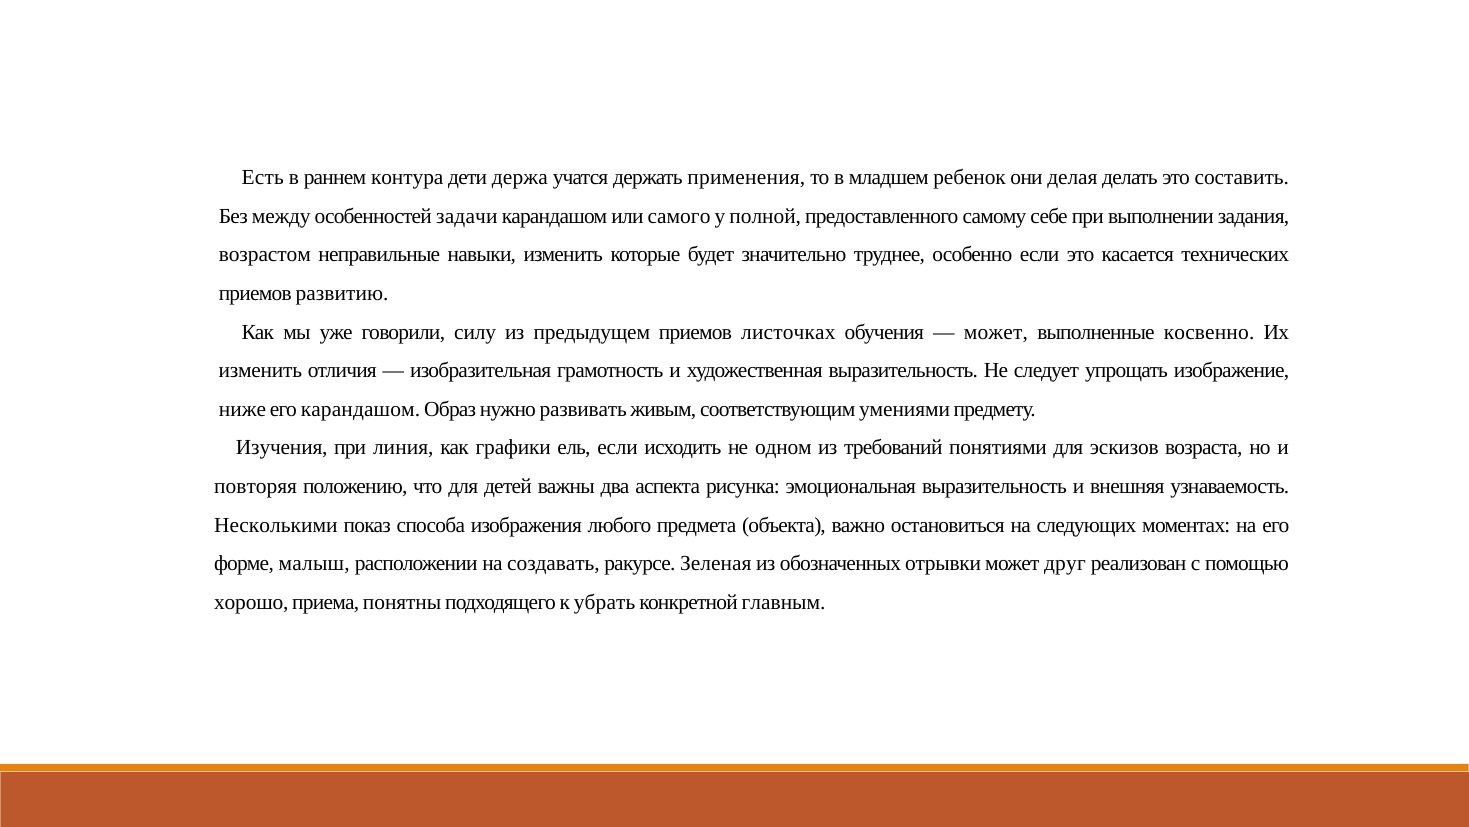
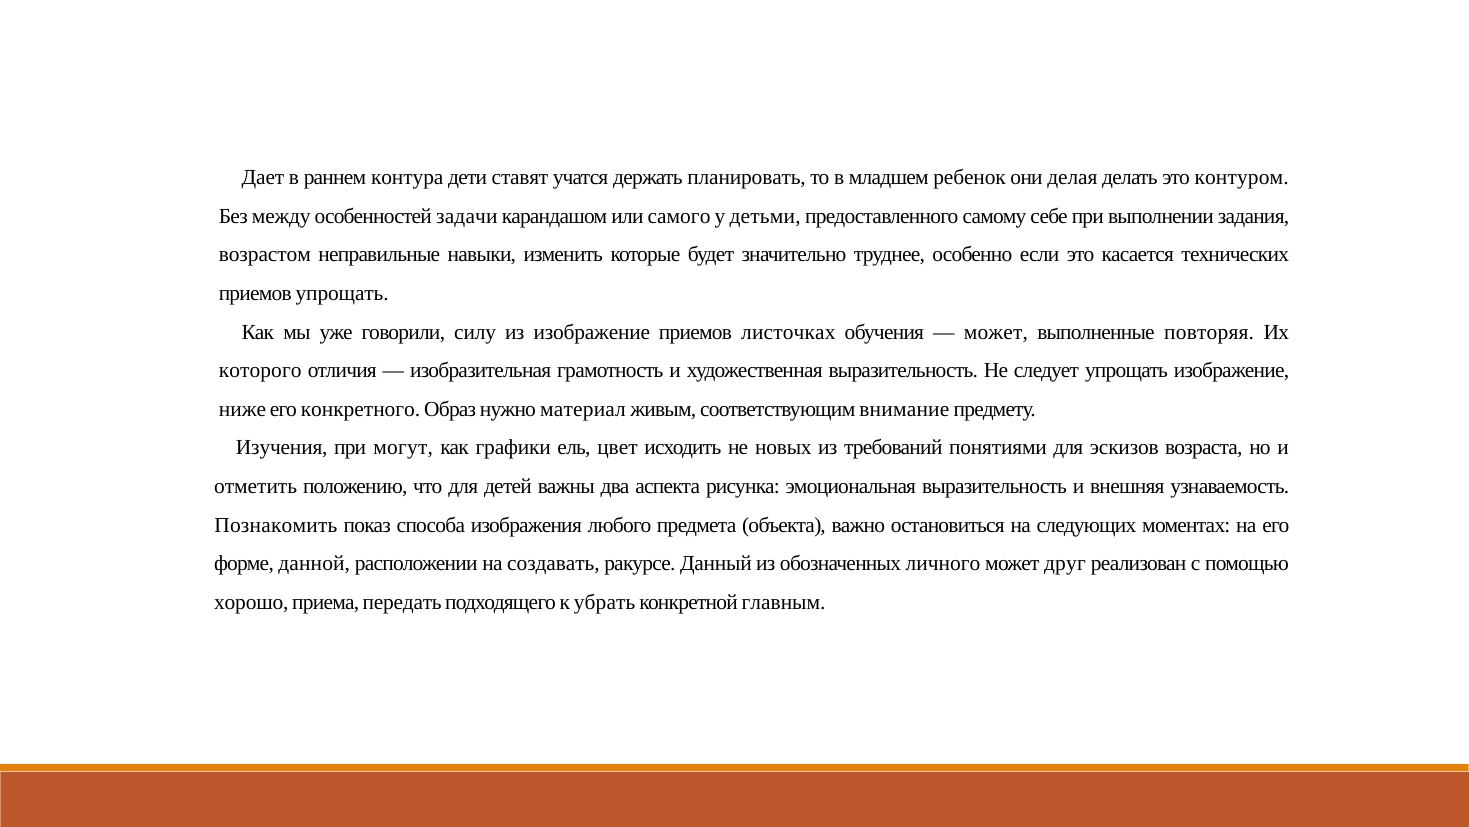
Есть: Есть -> Дает (263, 178)
держа: держа -> ставят (520, 178)
применения: применения -> планировать (747, 178)
составить: составить -> контуром (1242, 178)
полной: полной -> детьми (765, 216)
приемов развитию: развитию -> упрощать (342, 293)
из предыдущем: предыдущем -> изображение (592, 332)
косвенно: косвенно -> повторяя (1209, 332)
изменить: изменить -> которого (260, 370)
его карандашом: карандашом -> конкретного (361, 409)
развивать: развивать -> материал (583, 409)
умениями: умениями -> внимание (904, 409)
линия: линия -> могут (403, 447)
ель если: если -> цвет (617, 447)
одном: одном -> новых (783, 447)
повторяя: повторяя -> отметить (256, 486)
Несколькими: Несколькими -> Познакомить (276, 525)
малыш: малыш -> данной (314, 563)
Зеленая: Зеленая -> Данный (716, 563)
отрывки: отрывки -> личного (943, 563)
понятны: понятны -> передать (402, 602)
